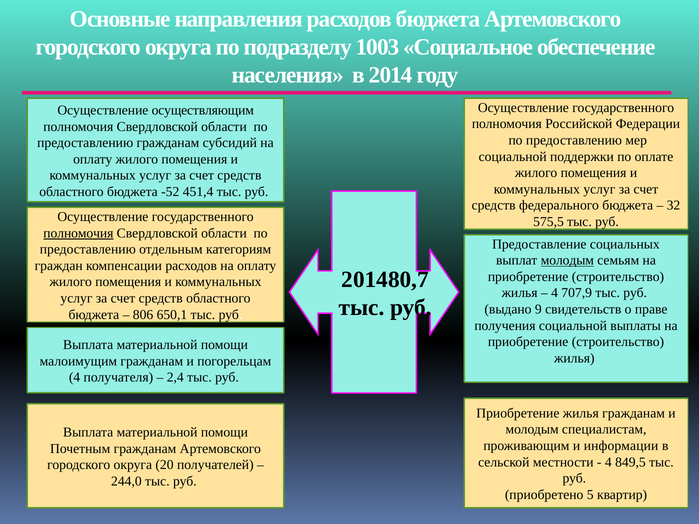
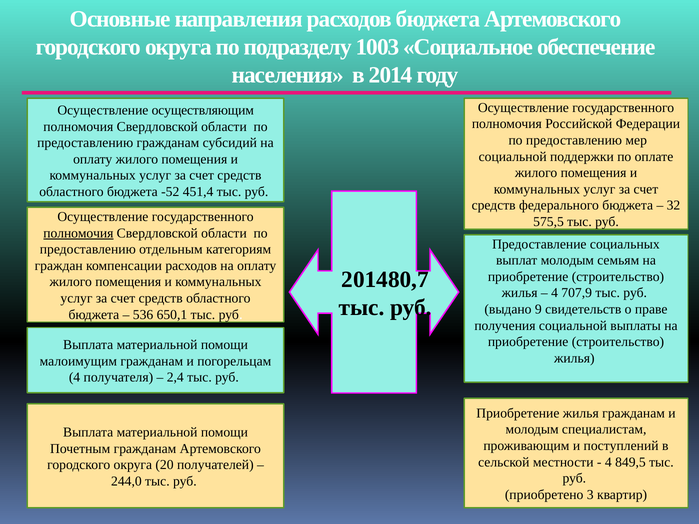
молодым underline: present -> none (567, 261)
806: 806 -> 536 (143, 315)
информации: информации -> поступлений (621, 446)
5: 5 -> 3 (590, 495)
